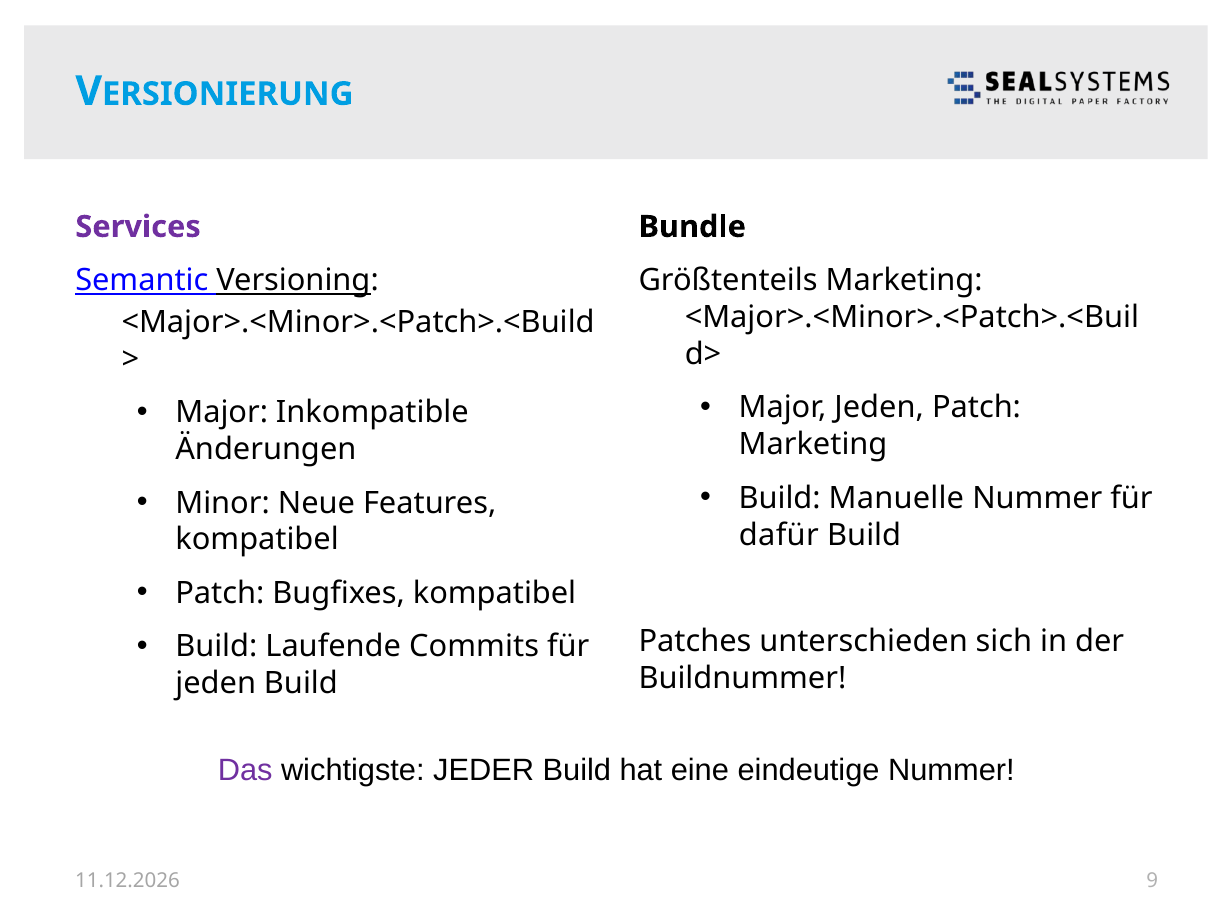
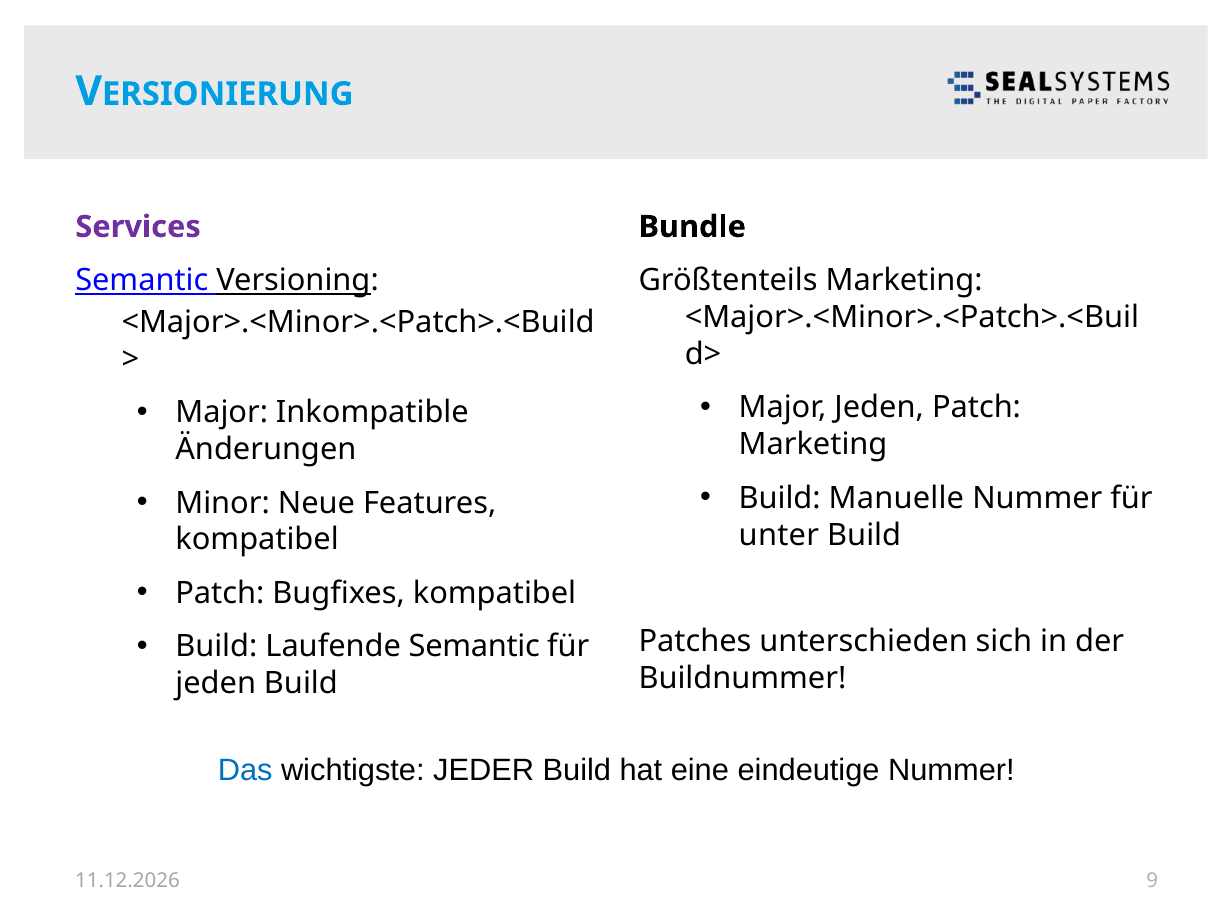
dafür: dafür -> unter (779, 535)
Laufende Commits: Commits -> Semantic (474, 647)
Das colour: purple -> blue (245, 770)
